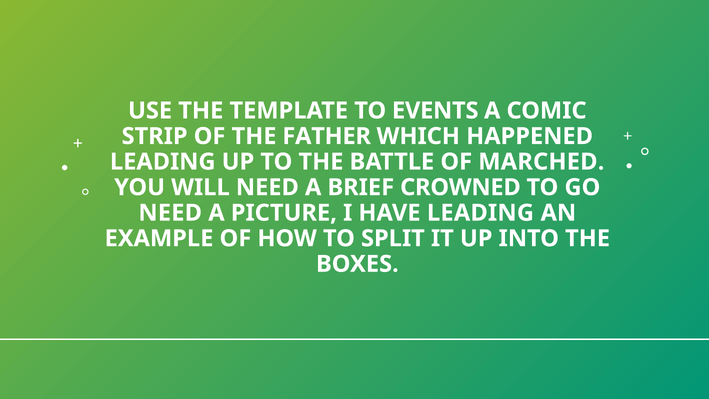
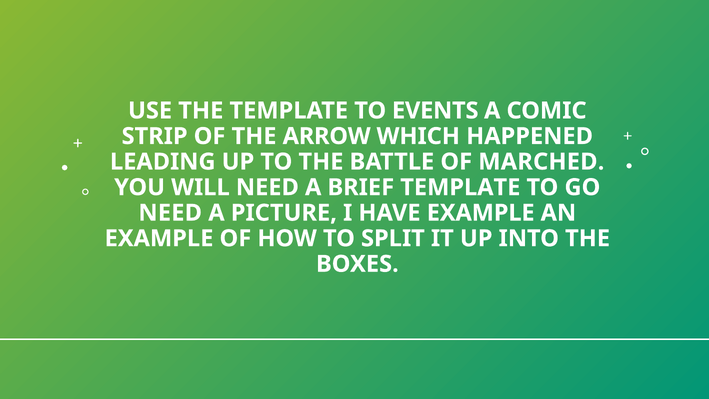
FATHER: FATHER -> ARROW (327, 136)
BRIEF CROWNED: CROWNED -> TEMPLATE (460, 187)
HAVE LEADING: LEADING -> EXAMPLE (481, 213)
